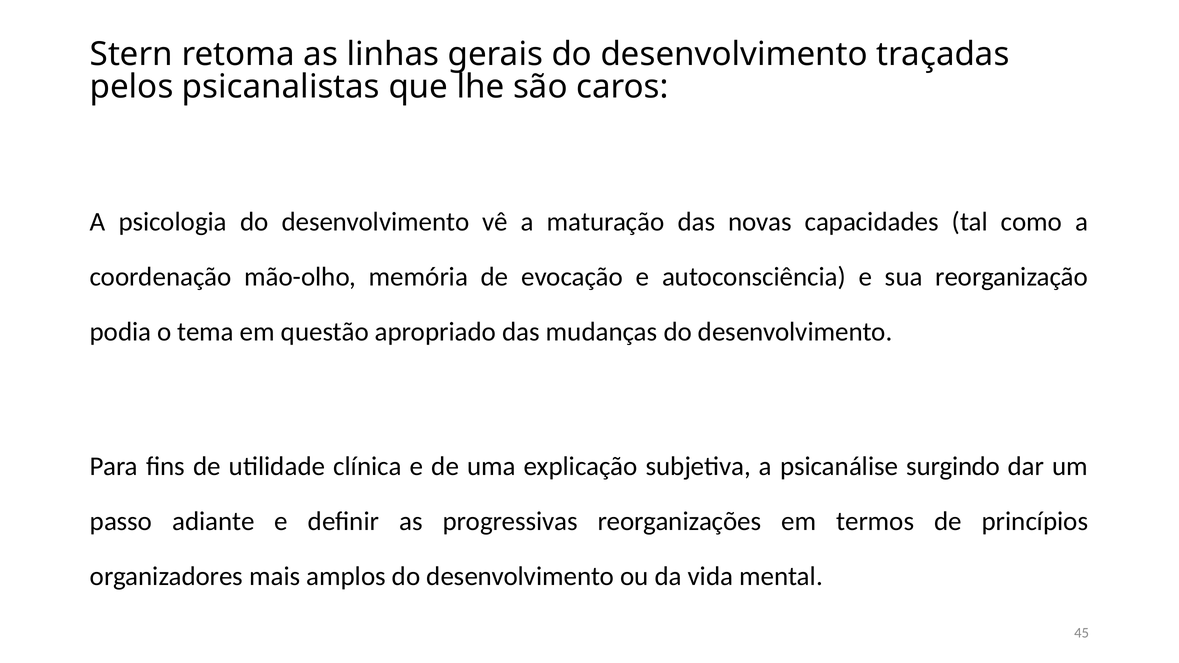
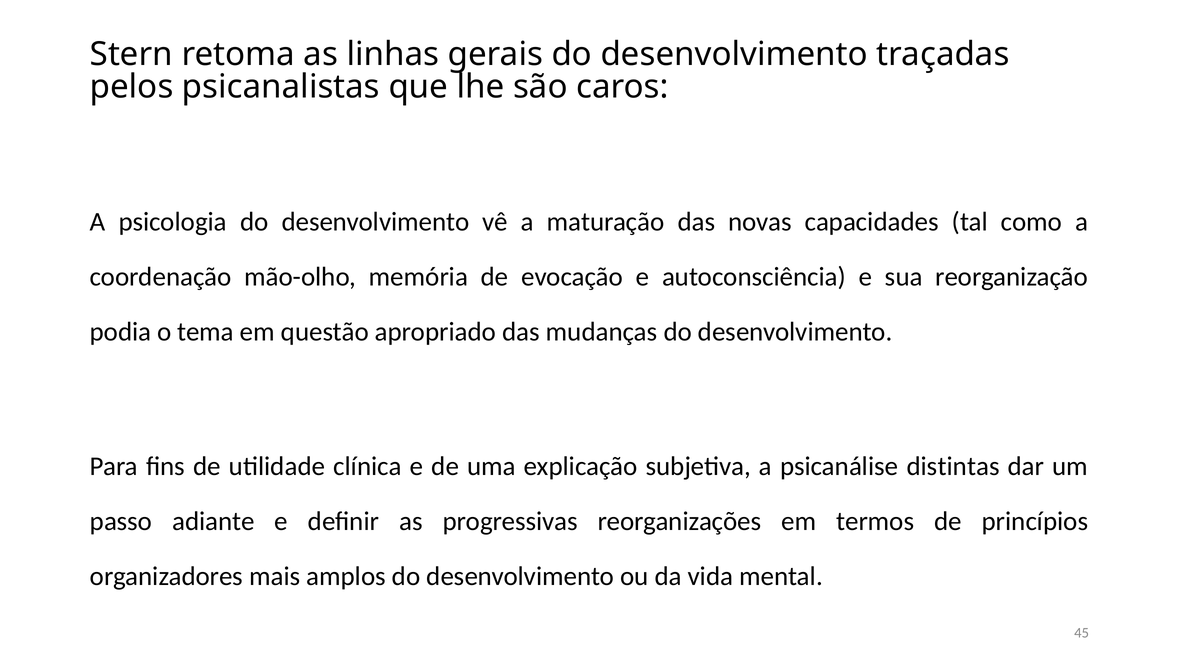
surgindo: surgindo -> distintas (953, 467)
